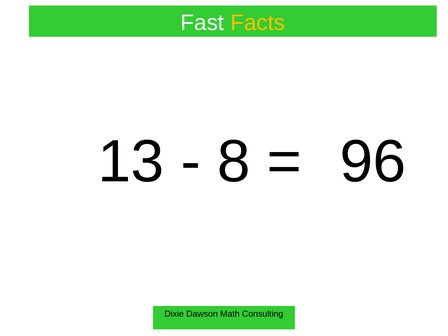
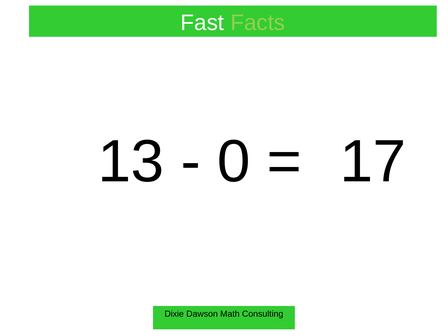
Facts colour: yellow -> light green (258, 23)
8: 8 -> 0 (234, 162)
96: 96 -> 17 (373, 162)
